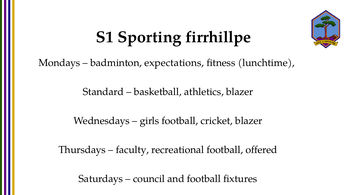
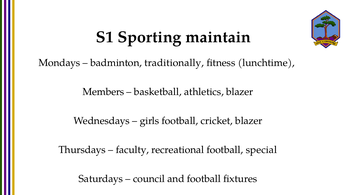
firrhillpe: firrhillpe -> maintain (218, 37)
expectations: expectations -> traditionally (174, 63)
Standard: Standard -> Members (103, 92)
offered: offered -> special (261, 150)
